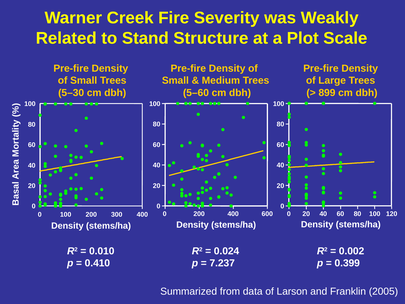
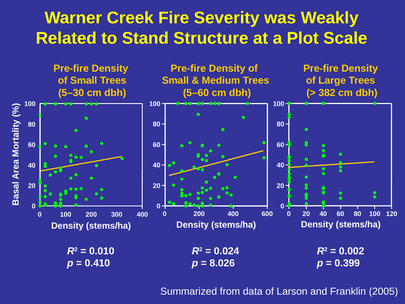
899: 899 -> 382 (327, 93)
7.237: 7.237 -> 8.026 (222, 263)
